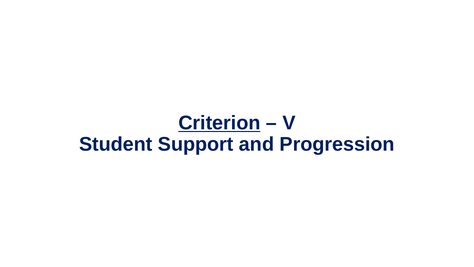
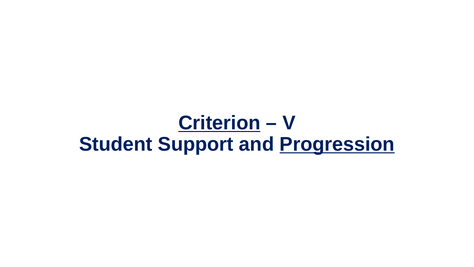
Progression underline: none -> present (337, 144)
